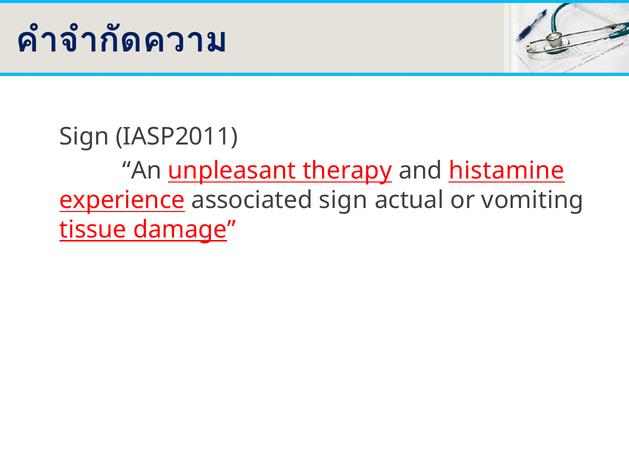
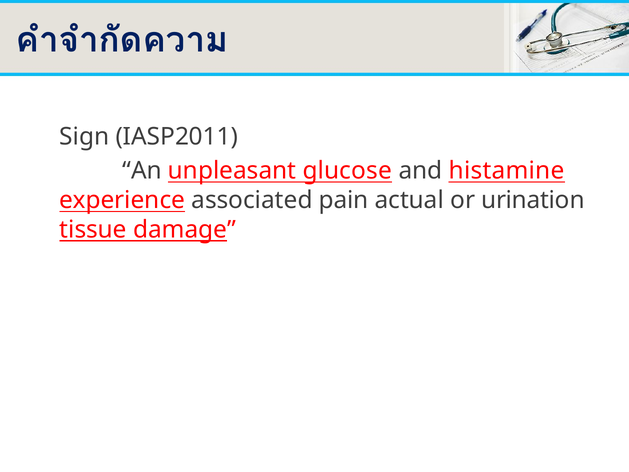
therapy: therapy -> glucose (347, 171)
associated sign: sign -> pain (344, 200)
vomiting: vomiting -> urination (533, 200)
